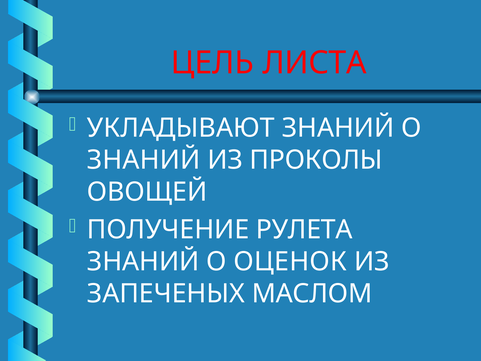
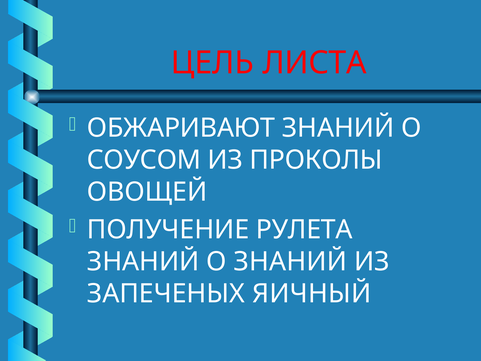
УКЛАДЫВАЮТ: УКЛАДЫВАЮТ -> ОБЖАРИВАЮТ (181, 128)
ЗНАНИЙ: ЗНАНИЙ -> СОУСОМ (144, 160)
О ОЦЕНОК: ОЦЕНОК -> ЗНАНИЙ (290, 261)
МАСЛОМ: МАСЛОМ -> ЯИЧНЫЙ (312, 294)
